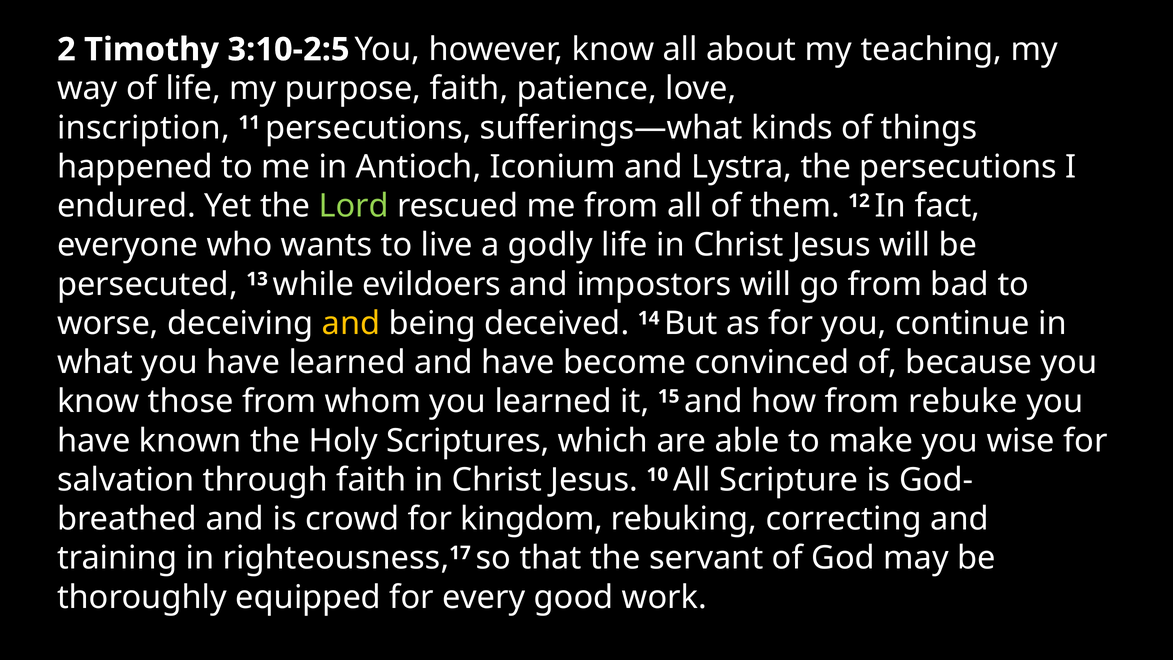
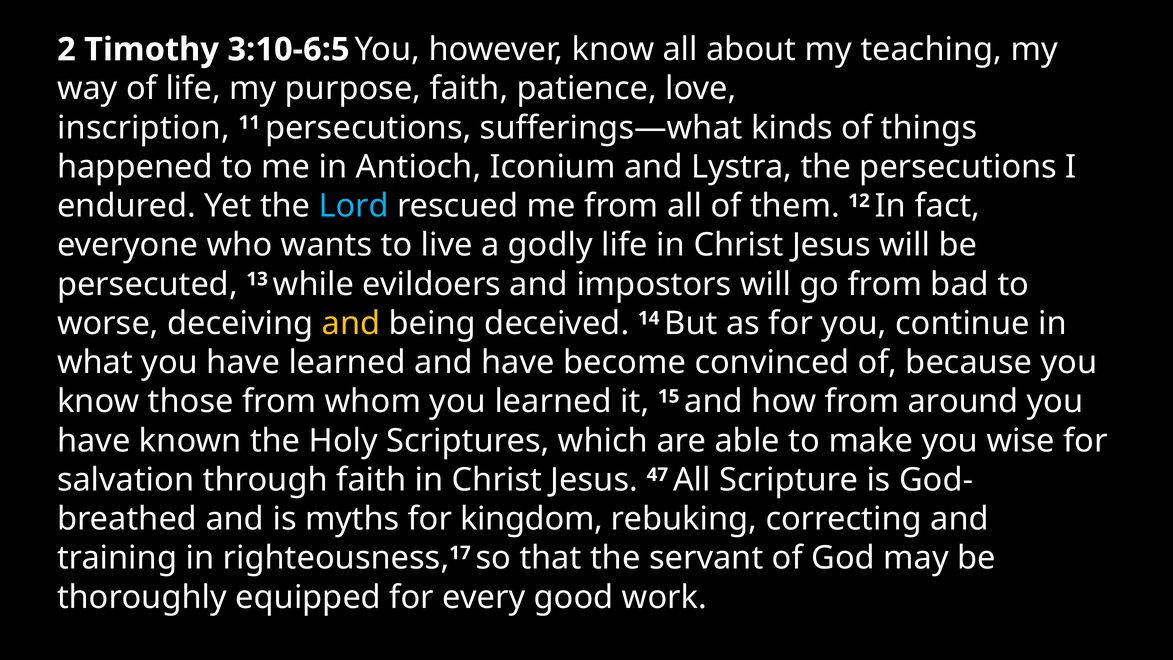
3:10-2:5: 3:10-2:5 -> 3:10-6:5 (289, 50)
Lord colour: light green -> light blue (354, 206)
rebuke: rebuke -> around (963, 402)
10: 10 -> 47 (657, 475)
crowd: crowd -> myths (352, 519)
